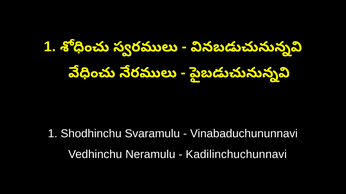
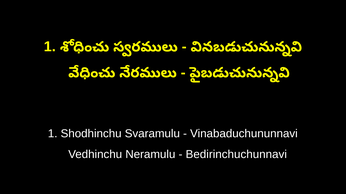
Kadilinchuchunnavi: Kadilinchuchunnavi -> Bedirinchuchunnavi (236, 155)
